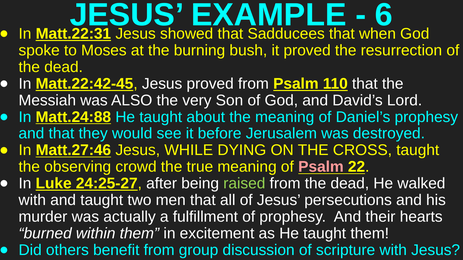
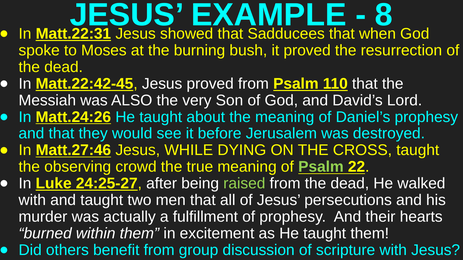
6: 6 -> 8 (384, 15)
Matt.24:88: Matt.24:88 -> Matt.24:26 (73, 117)
Psalm colour: pink -> light green (321, 167)
